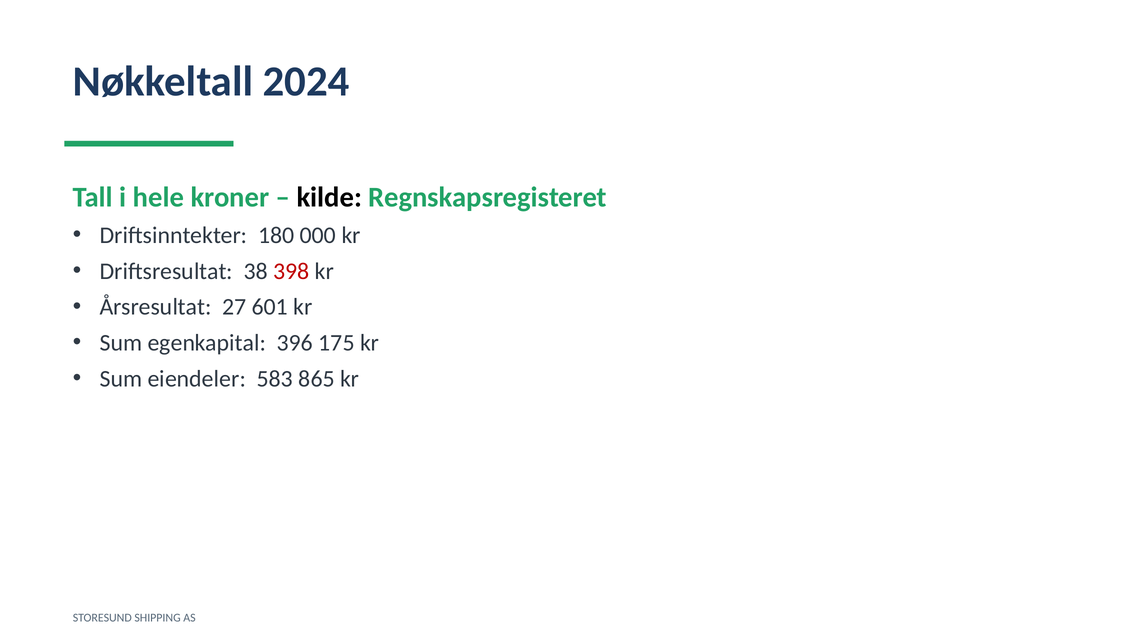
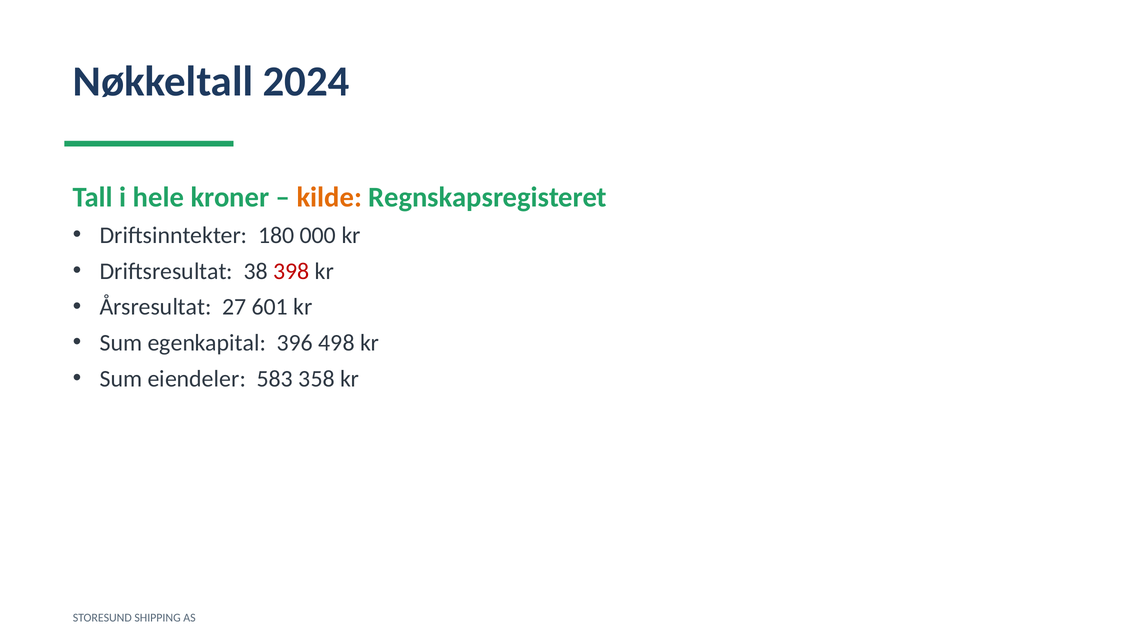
kilde colour: black -> orange (329, 197)
175: 175 -> 498 (337, 343)
865: 865 -> 358 (317, 379)
